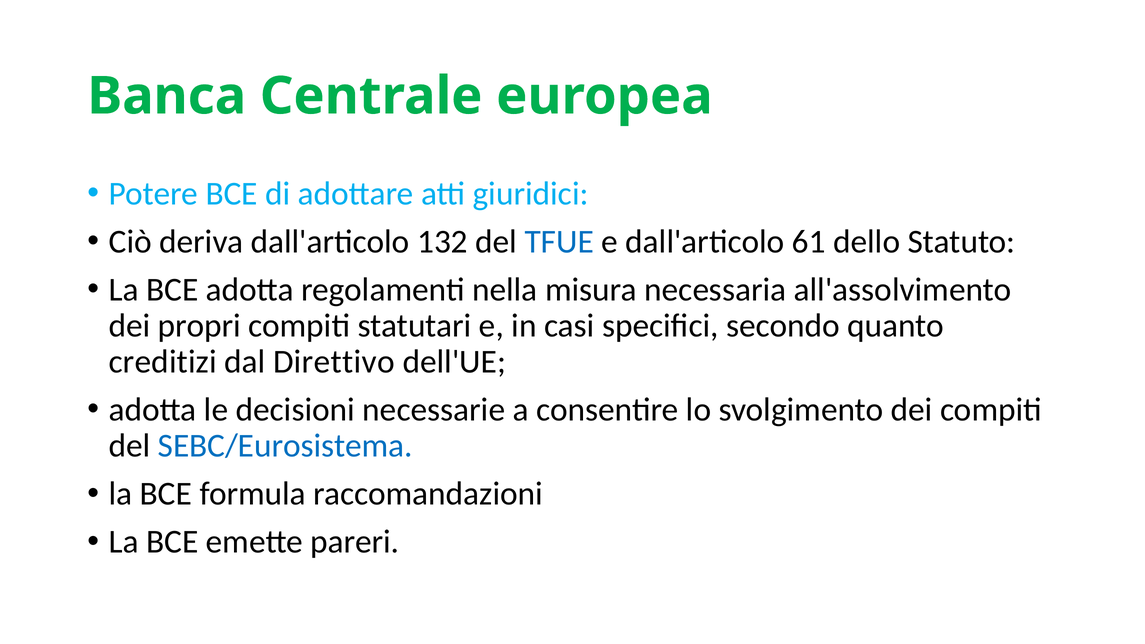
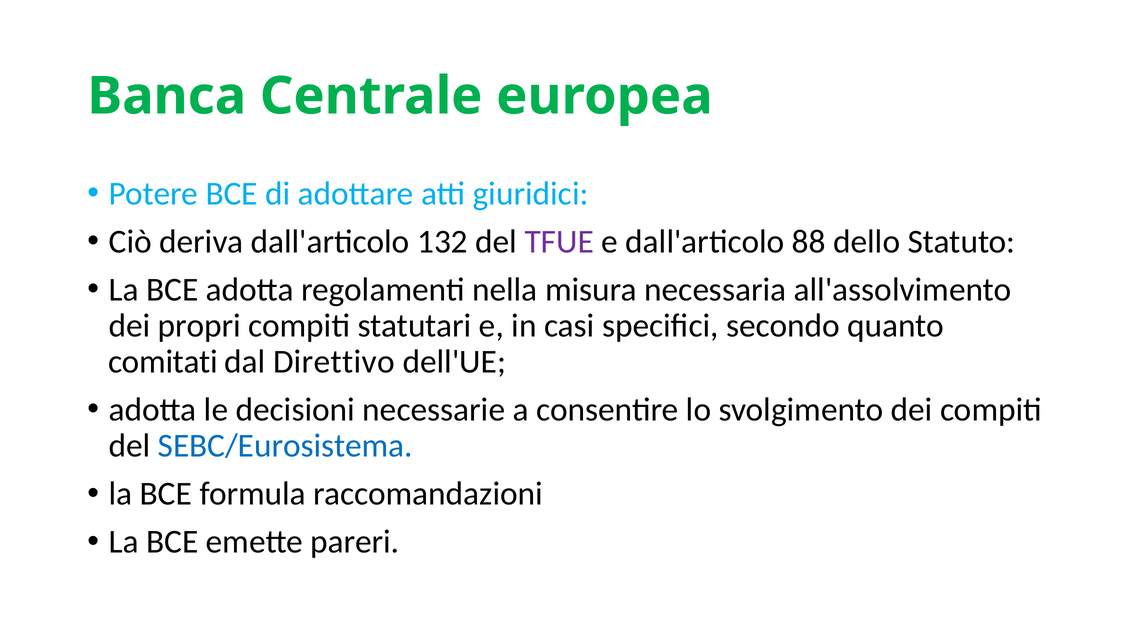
TFUE colour: blue -> purple (559, 242)
61: 61 -> 88 (809, 242)
creditizi: creditizi -> comitati (163, 362)
